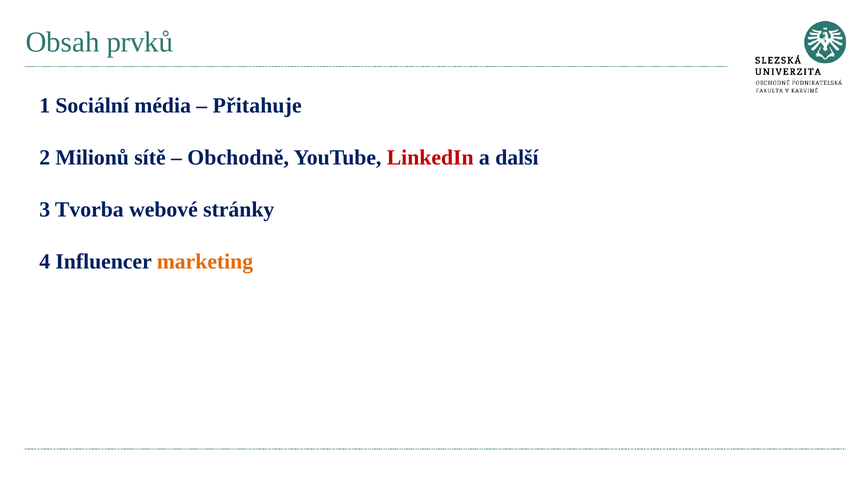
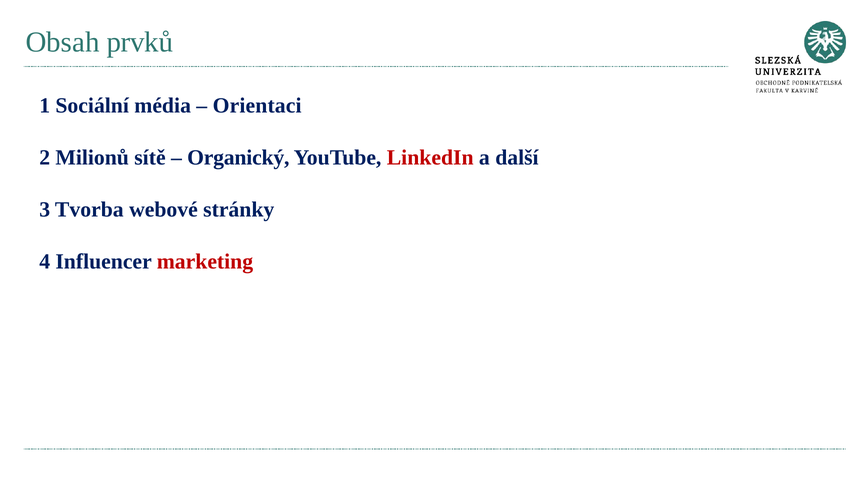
Přitahuje: Přitahuje -> Orientaci (257, 106)
Obchodně: Obchodně -> Organický (238, 158)
marketing colour: orange -> red (205, 262)
